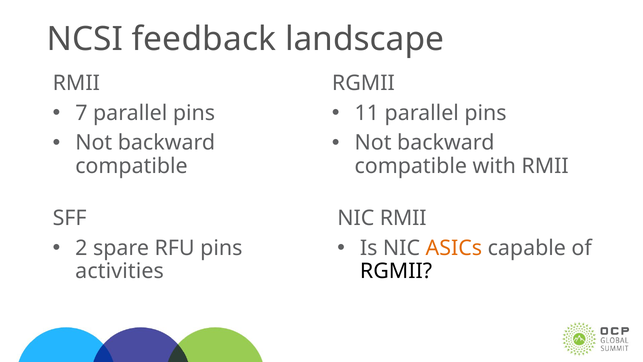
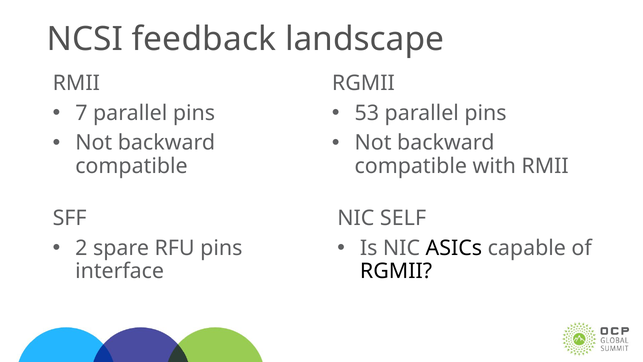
11: 11 -> 53 (367, 113)
NIC RMII: RMII -> SELF (403, 218)
ASICs colour: orange -> black (454, 248)
activities: activities -> interface (120, 271)
